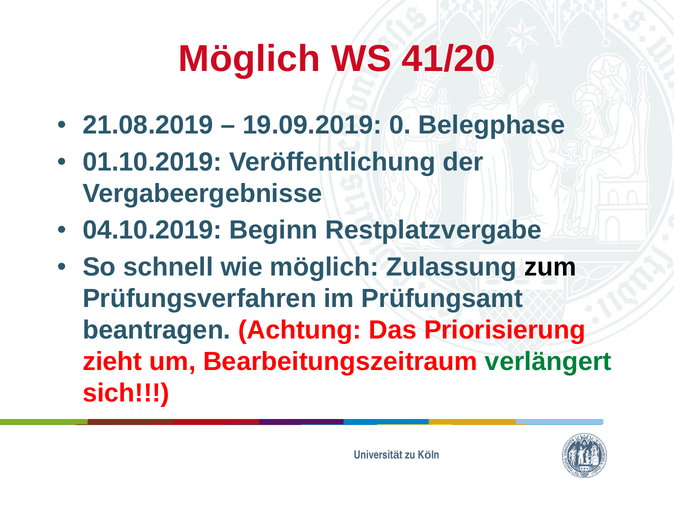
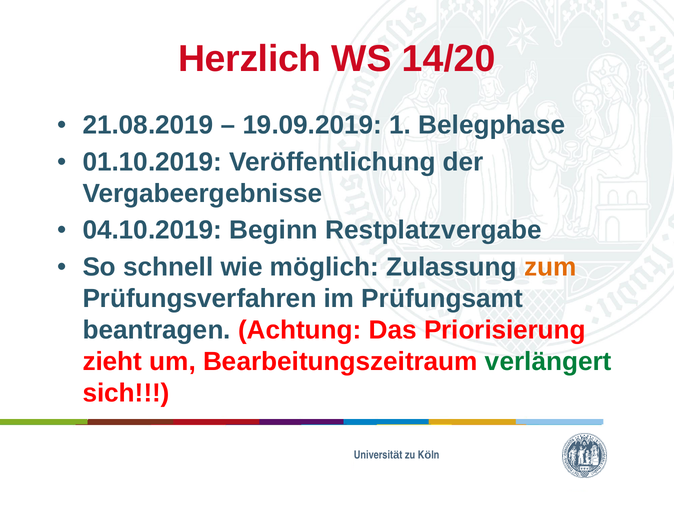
Möglich: Möglich -> Herzlich (250, 59)
41/20: 41/20 -> 14/20 (449, 59)
0: 0 -> 1 (400, 125)
zum colour: black -> orange (550, 267)
